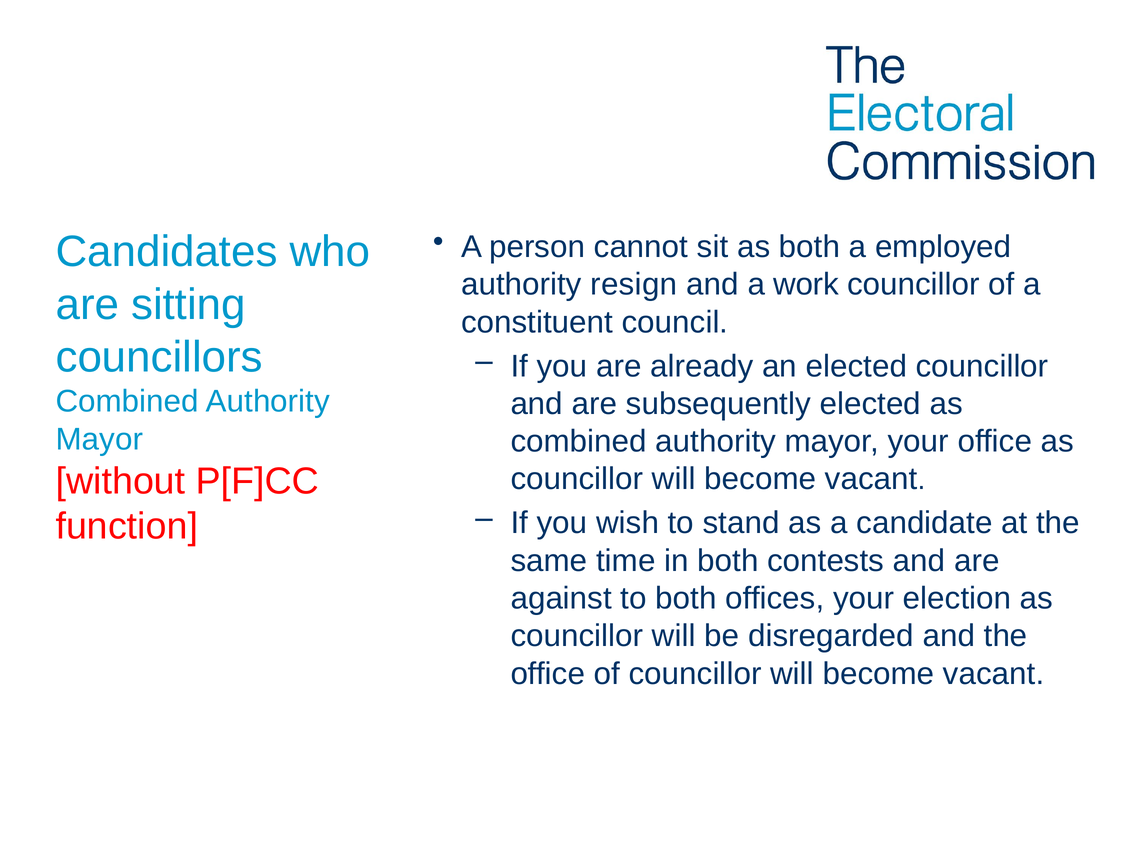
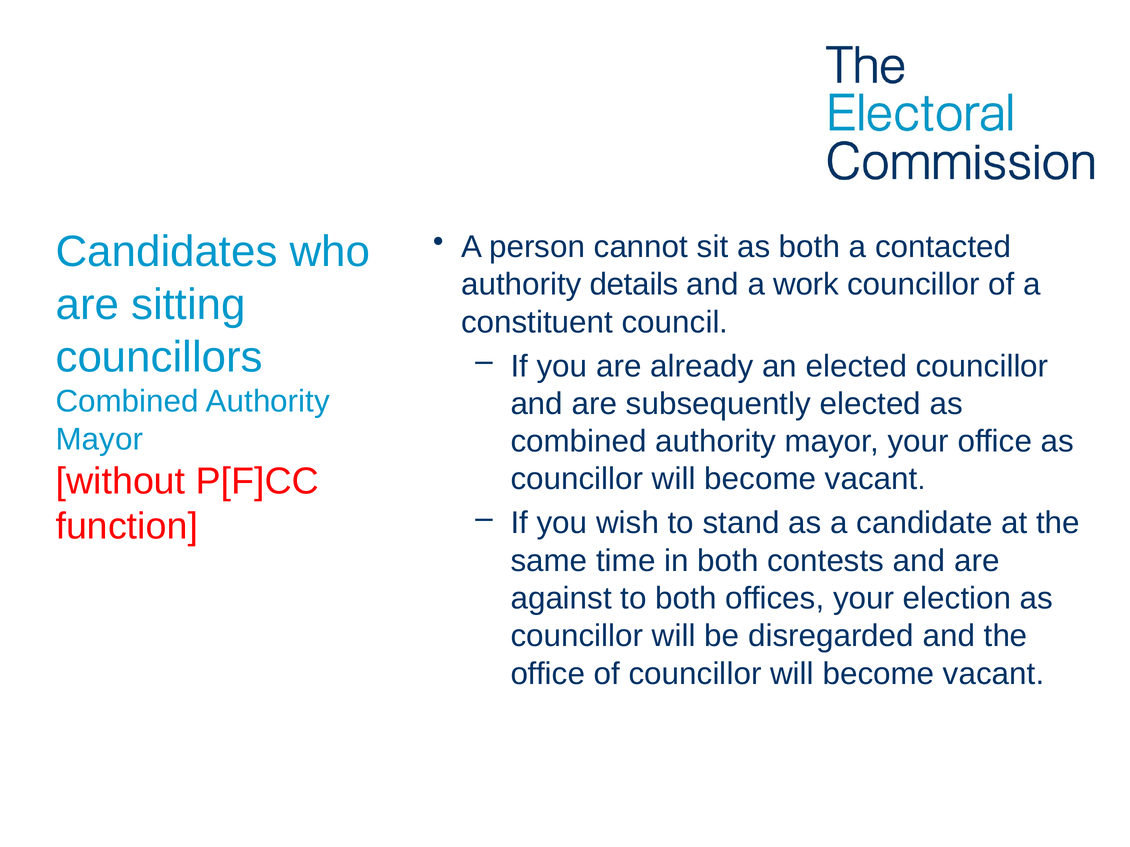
employed: employed -> contacted (943, 247)
resign: resign -> details (634, 285)
